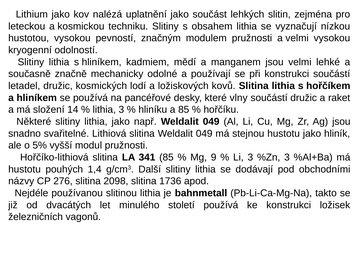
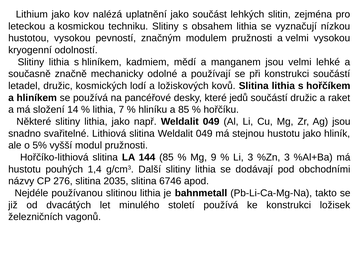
vlny: vlny -> jedů (239, 98)
lithia 3: 3 -> 7 (121, 110)
341: 341 -> 144 (147, 157)
2098: 2098 -> 2035 (116, 181)
1736: 1736 -> 6746 (170, 181)
